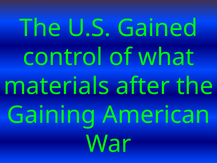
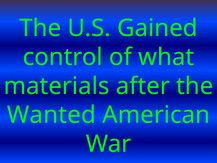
Gaining: Gaining -> Wanted (51, 115)
